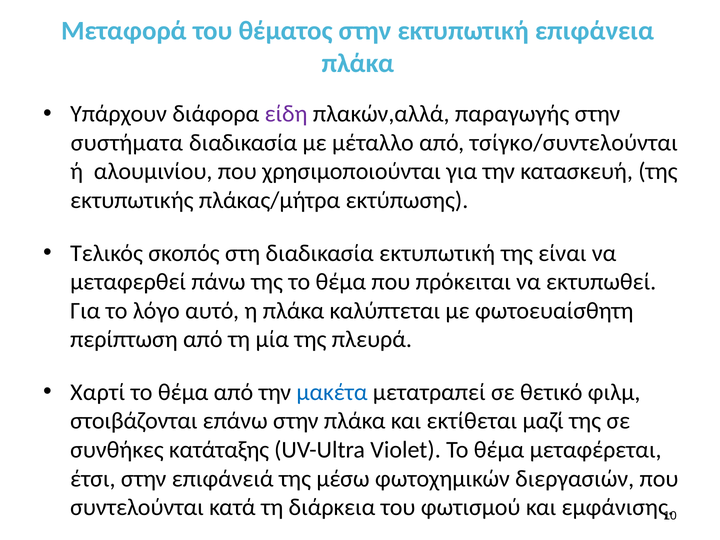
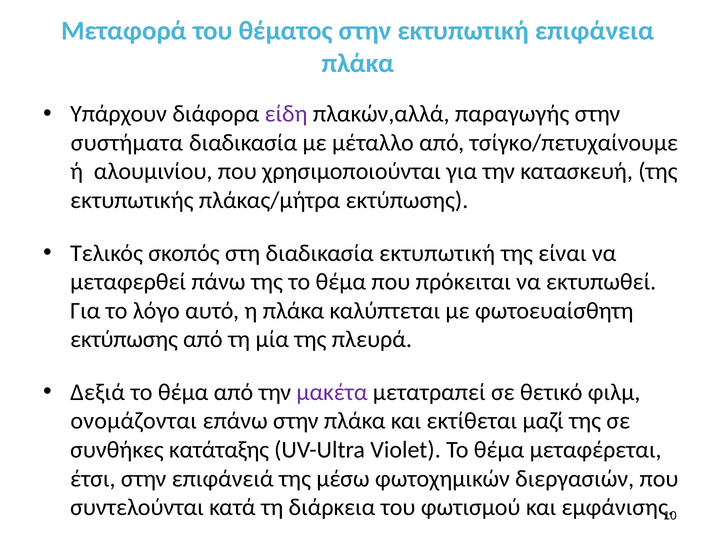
τσίγκο/συντελούνται: τσίγκο/συντελούνται -> τσίγκο/πετυχαίνουμε (574, 143)
περίπτωση: περίπτωση -> εκτύπωσης (124, 339)
Χαρτί: Χαρτί -> Δεξιά (98, 392)
μακέτα colour: blue -> purple (332, 392)
στοιβάζονται: στοιβάζονται -> ονομάζονται (134, 421)
